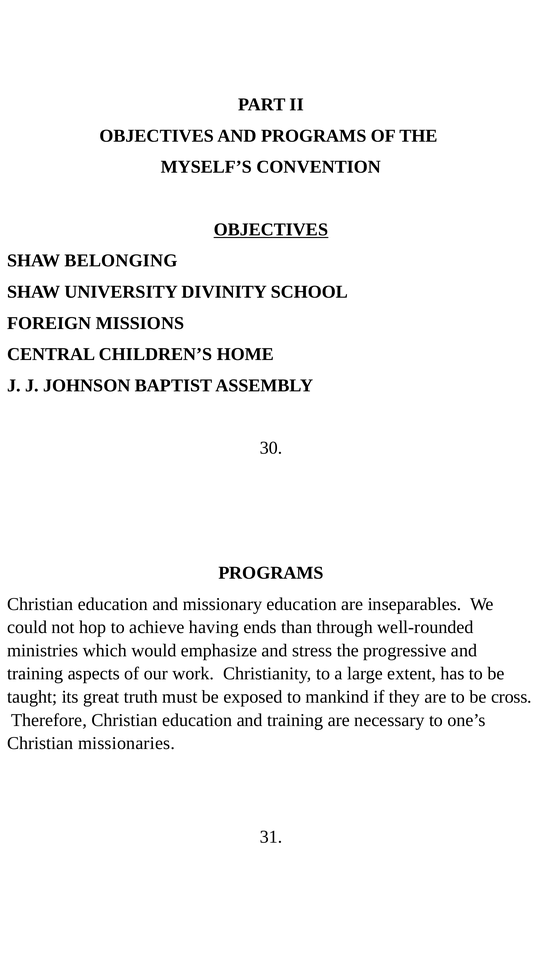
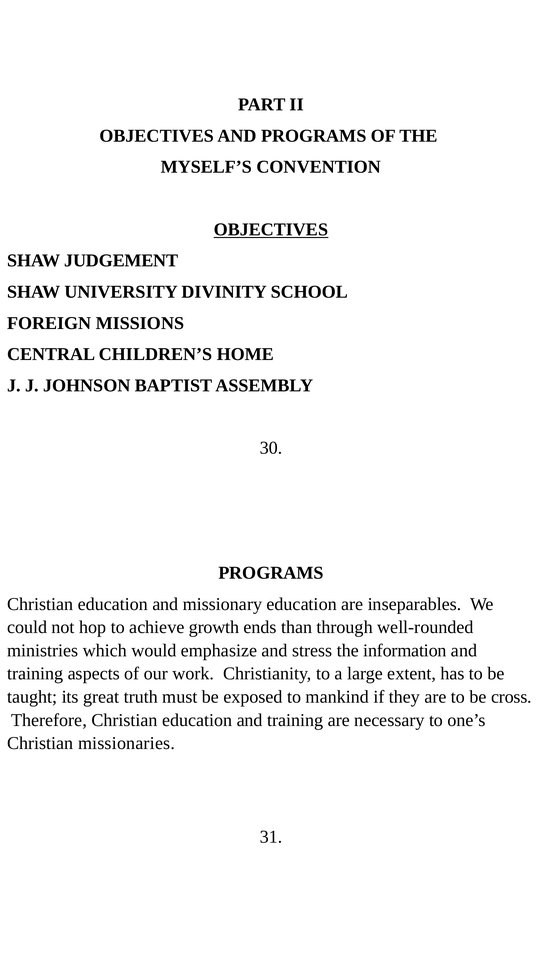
BELONGING: BELONGING -> JUDGEMENT (121, 260)
having: having -> growth (214, 627)
progressive: progressive -> information (405, 650)
